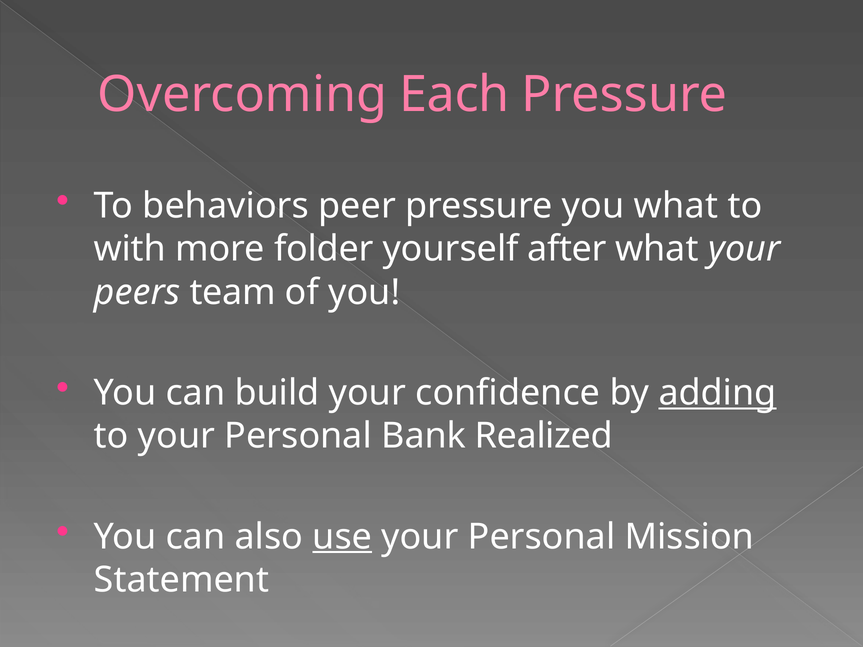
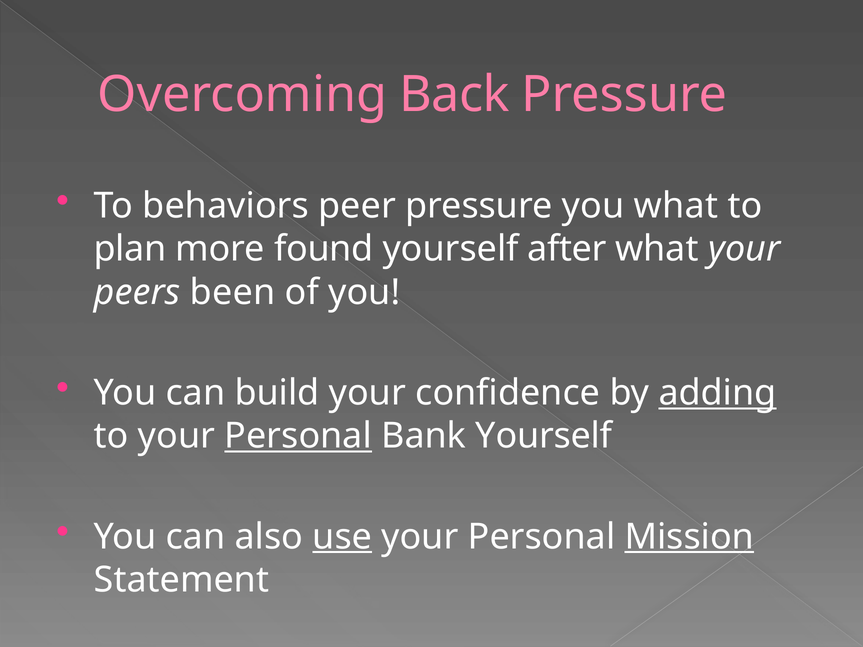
Each: Each -> Back (454, 95)
with: with -> plan (130, 249)
folder: folder -> found (324, 249)
team: team -> been (232, 292)
Personal underline: none -> present (298, 436)
Bank Realized: Realized -> Yourself (544, 436)
Mission underline: none -> present (689, 537)
